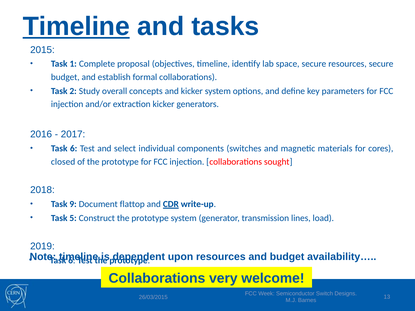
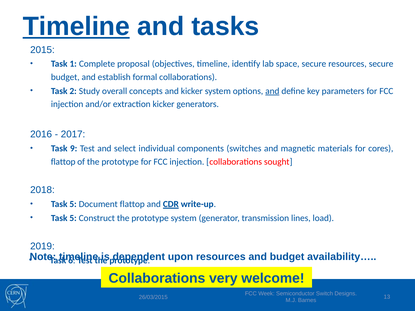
and underline: none -> present (272, 91)
6: 6 -> 9 (74, 149)
closed: closed -> flattop (63, 162)
9: 9 -> 5 (73, 204)
